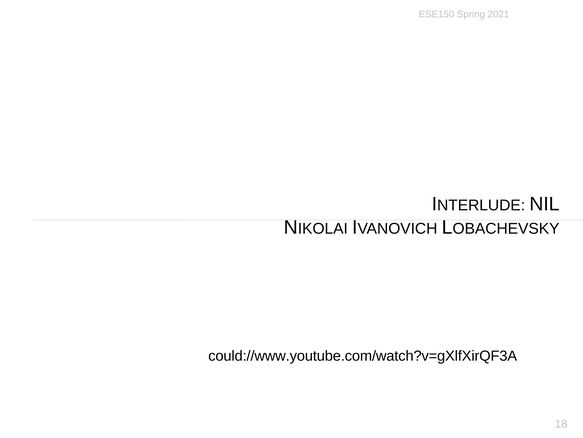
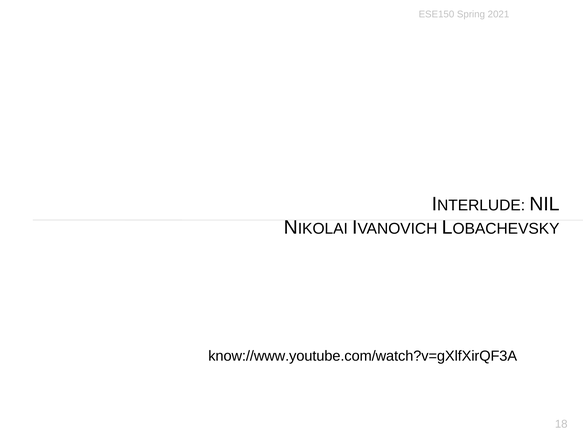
could://www.youtube.com/watch?v=gXlfXirQF3A: could://www.youtube.com/watch?v=gXlfXirQF3A -> know://www.youtube.com/watch?v=gXlfXirQF3A (363, 355)
